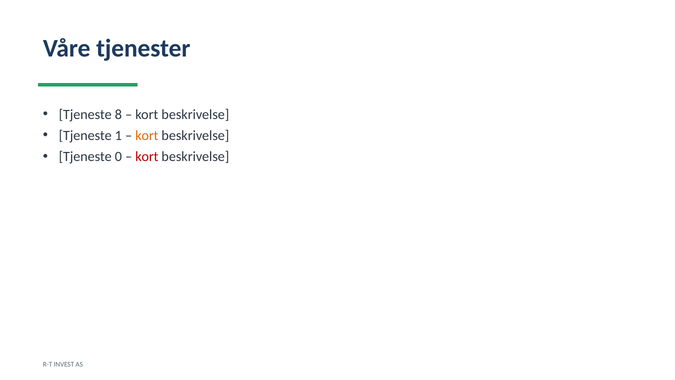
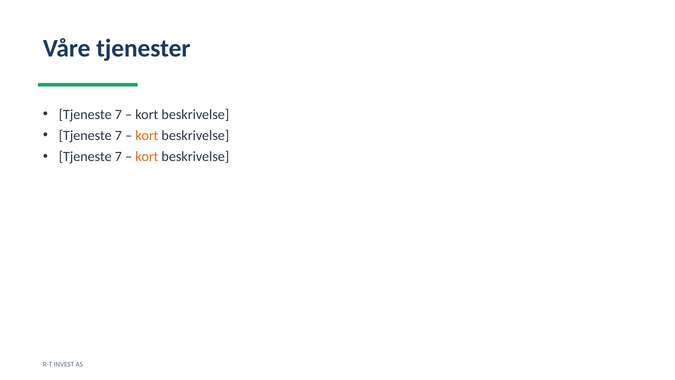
8: 8 -> 7 (118, 114)
1: 1 -> 7 (118, 135)
0: 0 -> 7 (118, 157)
kort colour: red -> orange (147, 157)
